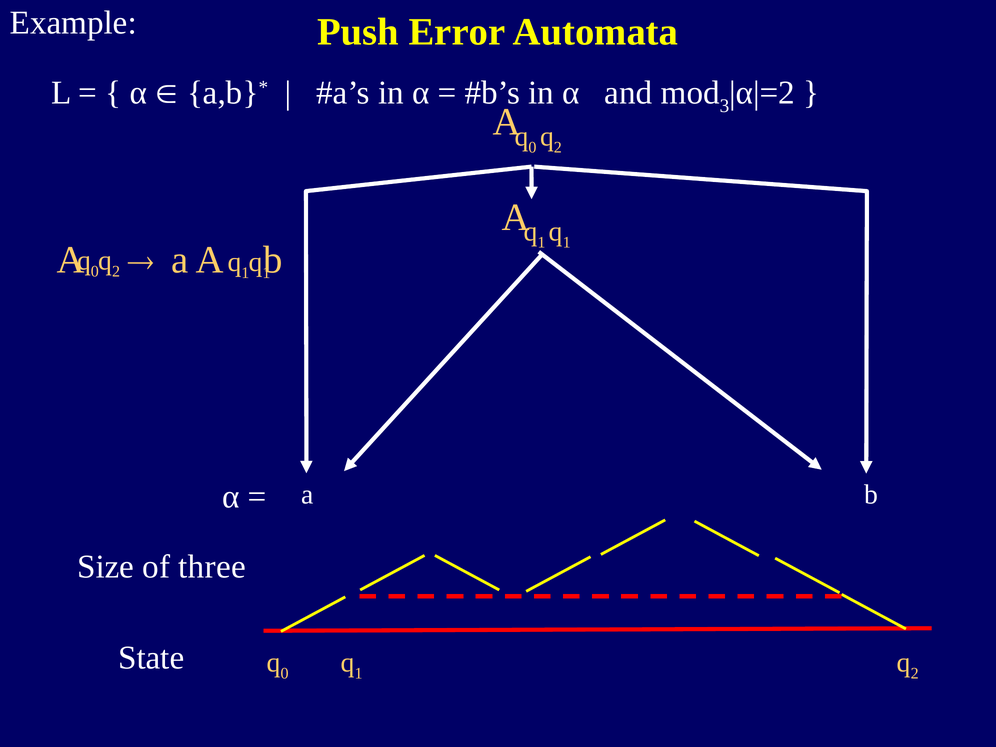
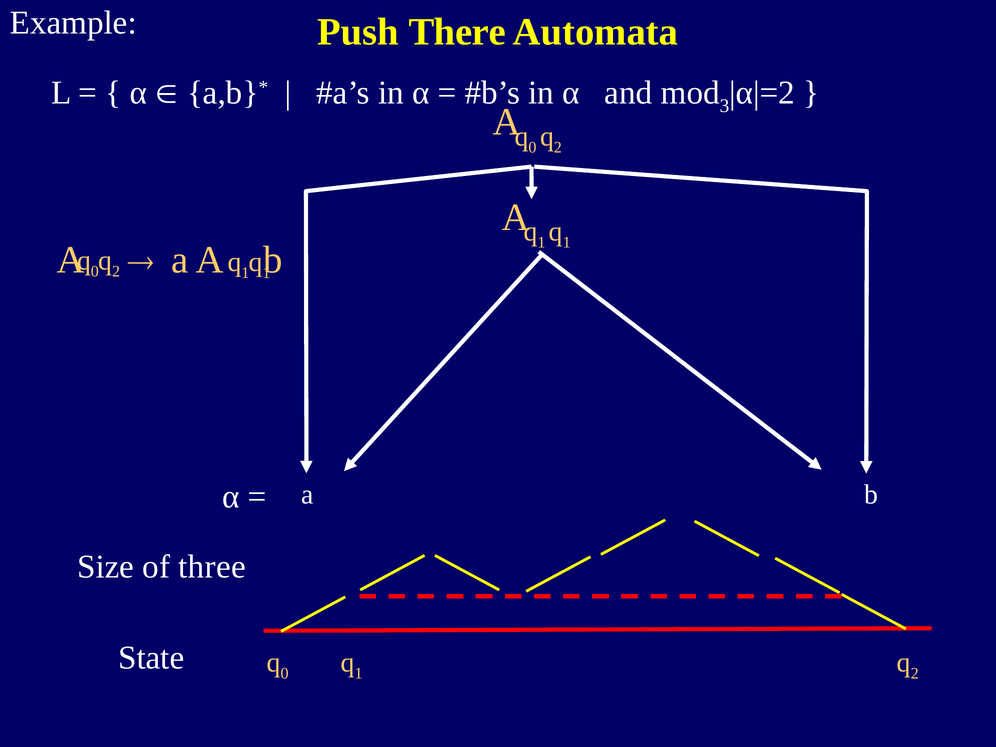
Error: Error -> There (457, 32)
